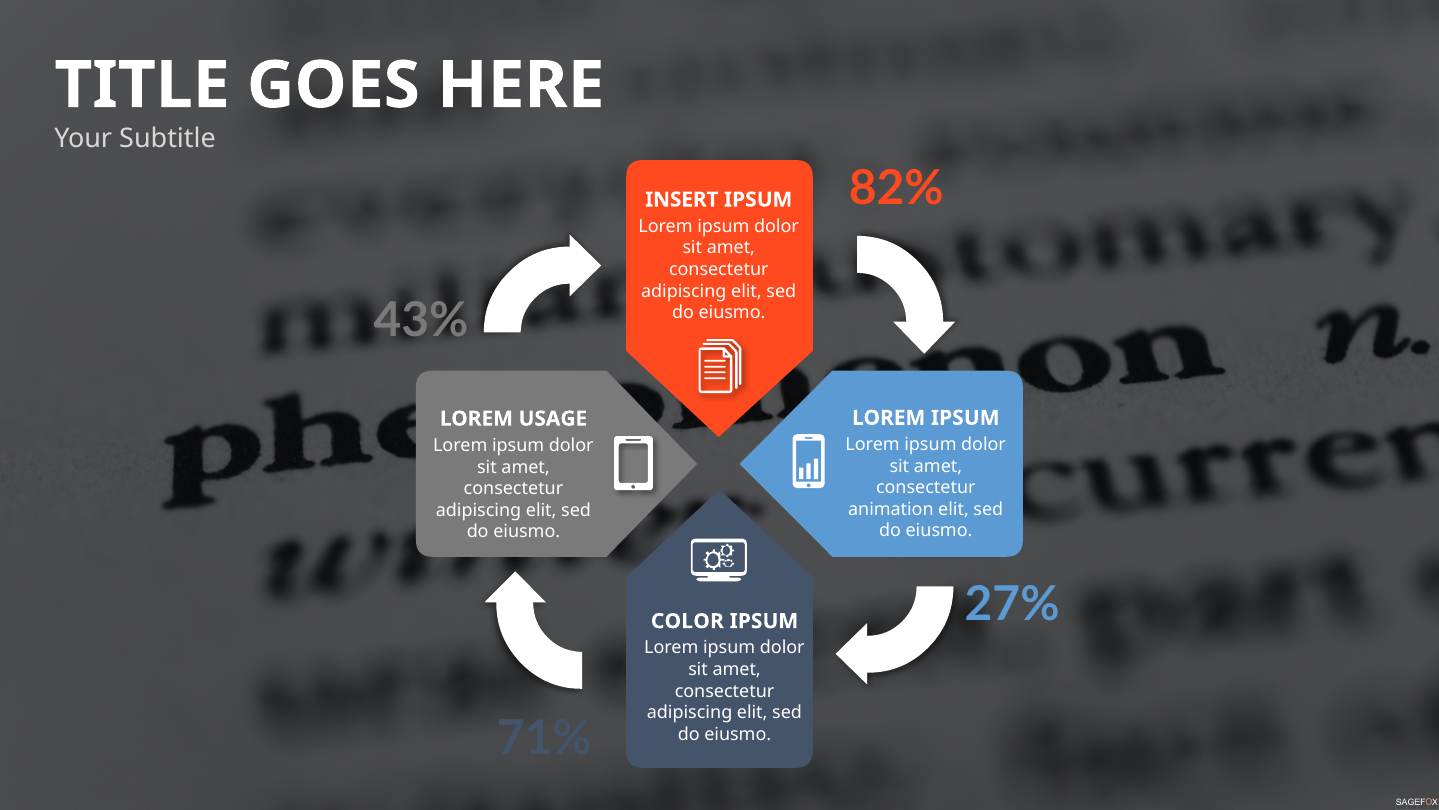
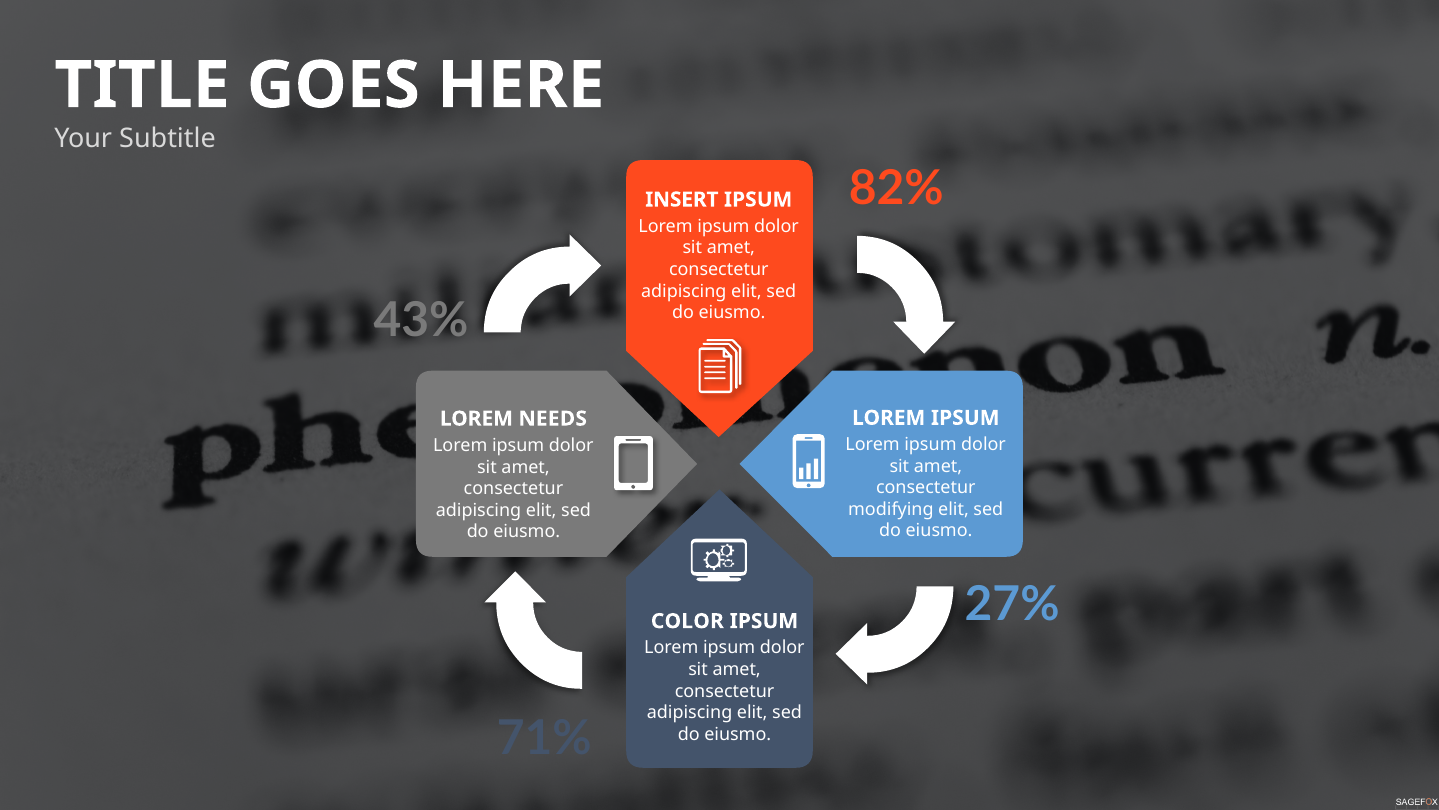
USAGE: USAGE -> NEEDS (553, 418)
animation: animation -> modifying (891, 509)
